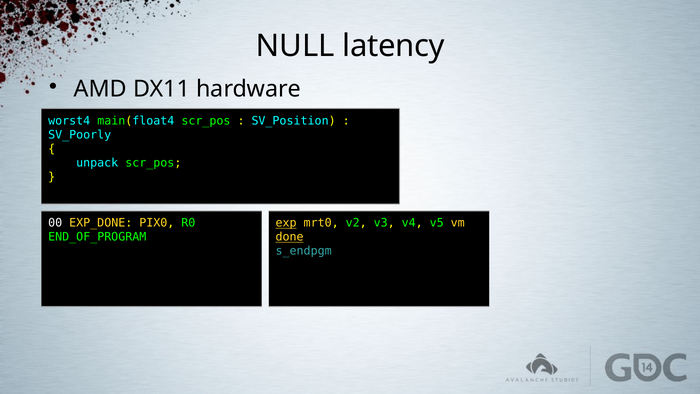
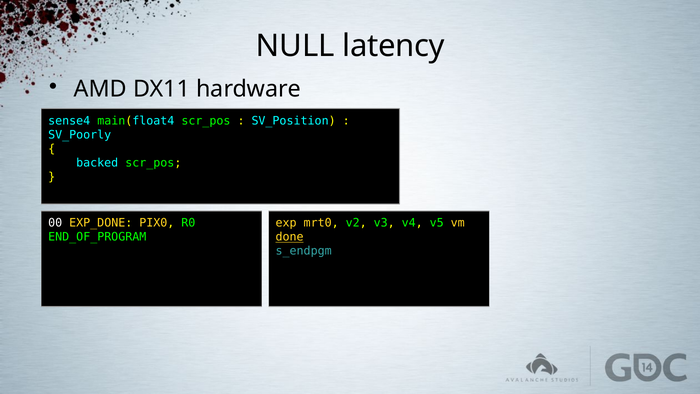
worst4: worst4 -> sense4 (69, 121)
unpack: unpack -> backed (97, 163)
exp underline: present -> none (286, 223)
